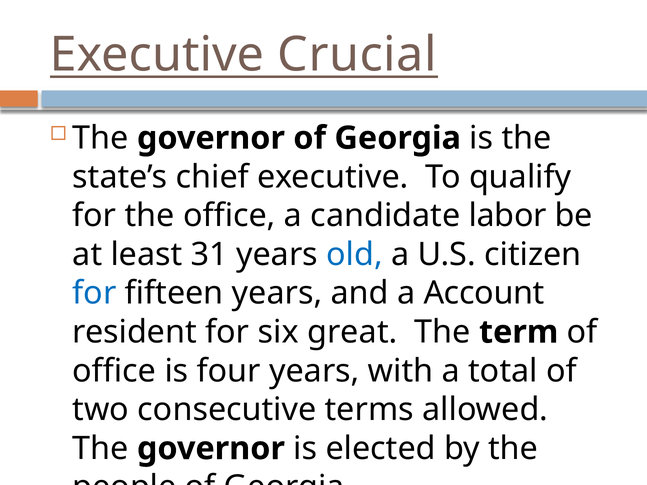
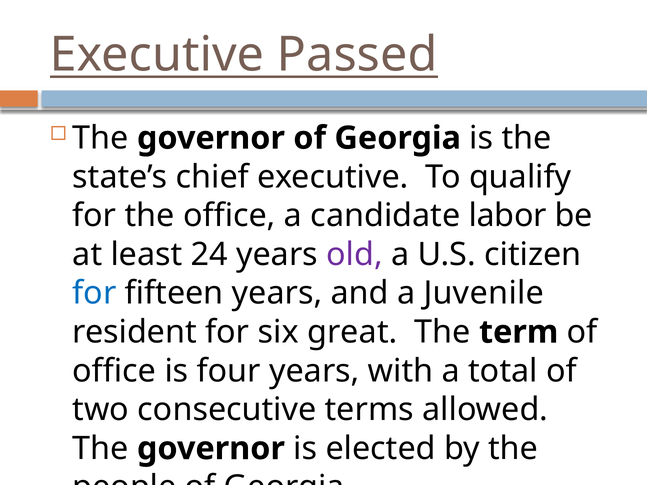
Crucial: Crucial -> Passed (357, 55)
31: 31 -> 24 (209, 255)
old colour: blue -> purple (355, 255)
Account: Account -> Juvenile (484, 293)
